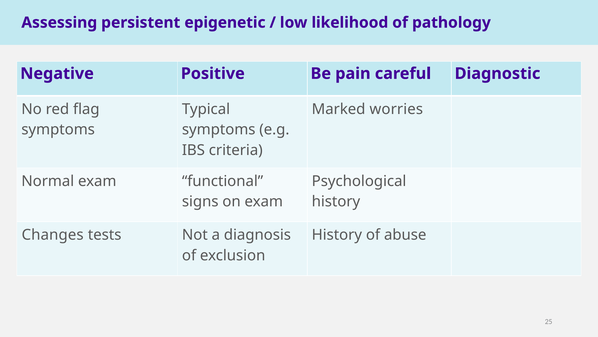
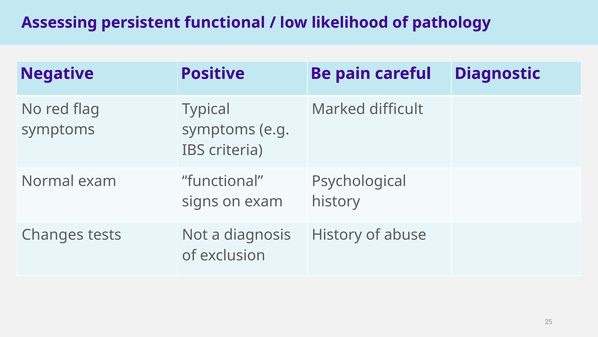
persistent epigenetic: epigenetic -> functional (225, 23)
worries: worries -> difficult (396, 109)
